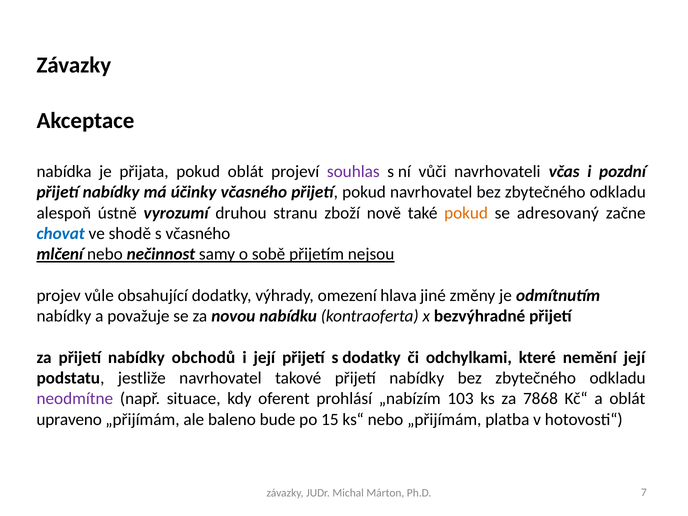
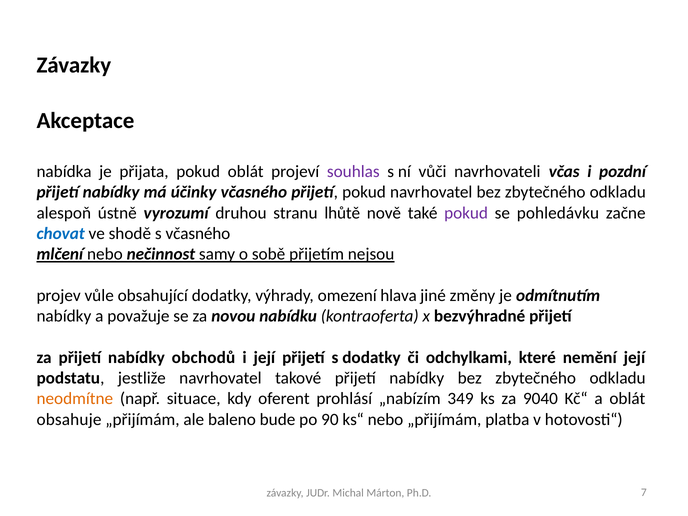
zboží: zboží -> lhůtě (342, 213)
pokud colour: orange -> purple (466, 213)
adresovaný: adresovaný -> pohledávku (558, 213)
neodmítne colour: purple -> orange (75, 399)
103: 103 -> 349 (461, 399)
7868: 7868 -> 9040 (540, 399)
upraveno: upraveno -> obsahuje (69, 419)
15: 15 -> 90 (330, 419)
